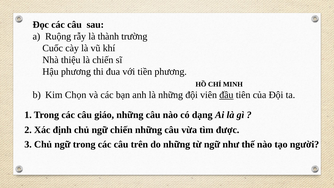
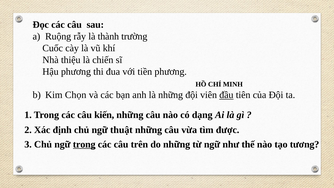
giáo: giáo -> kiến (104, 115)
ngữ chiến: chiến -> thuật (121, 130)
trong underline: none -> present (84, 144)
người: người -> tương (305, 144)
